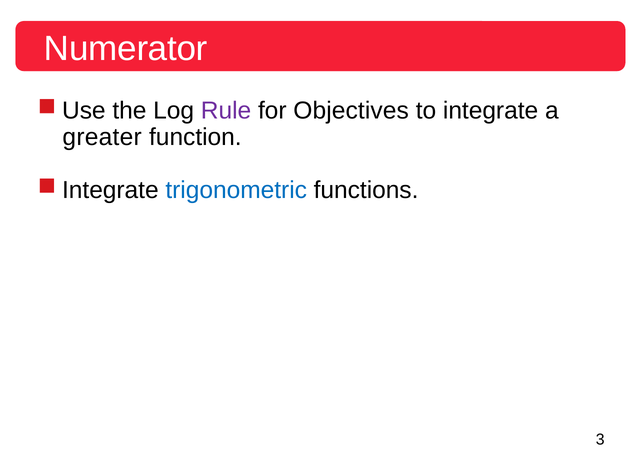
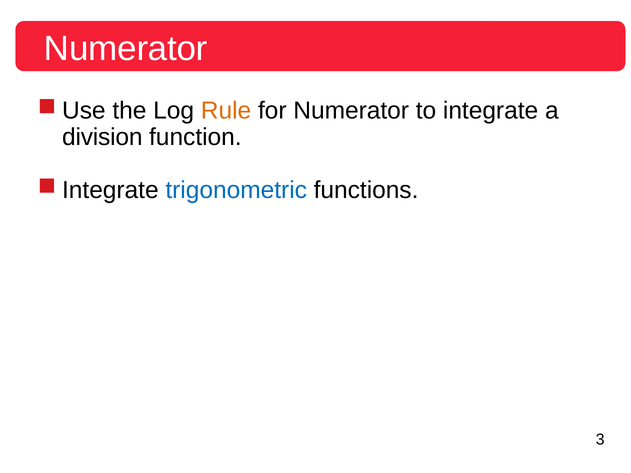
Rule colour: purple -> orange (226, 111)
for Objectives: Objectives -> Numerator (351, 111)
greater: greater -> division (102, 137)
